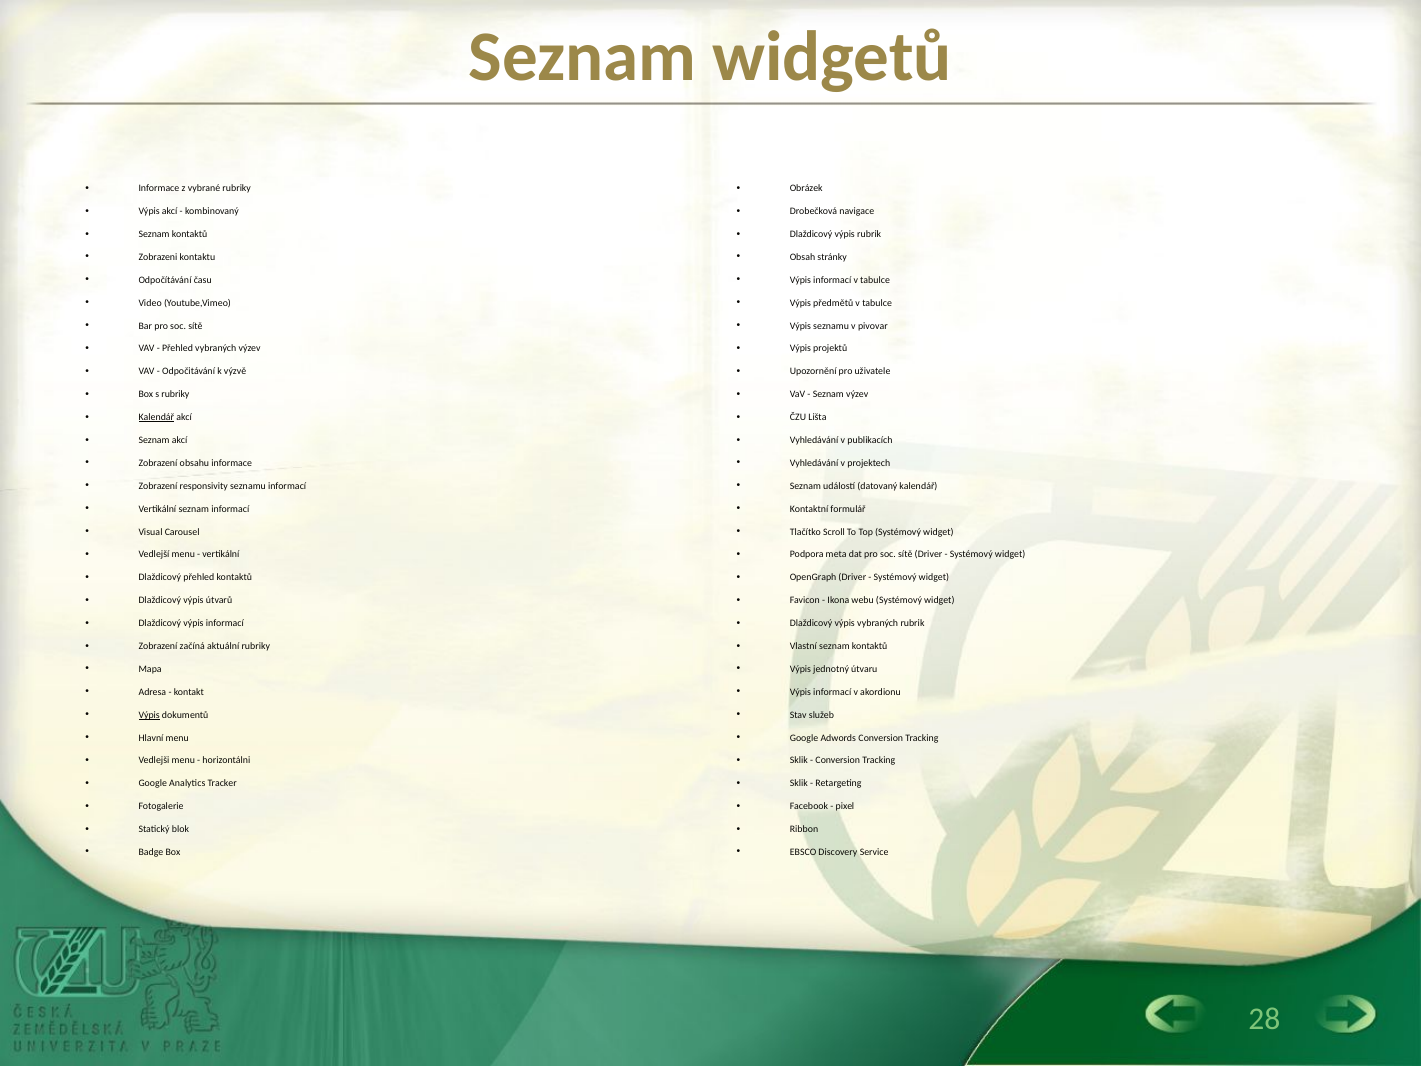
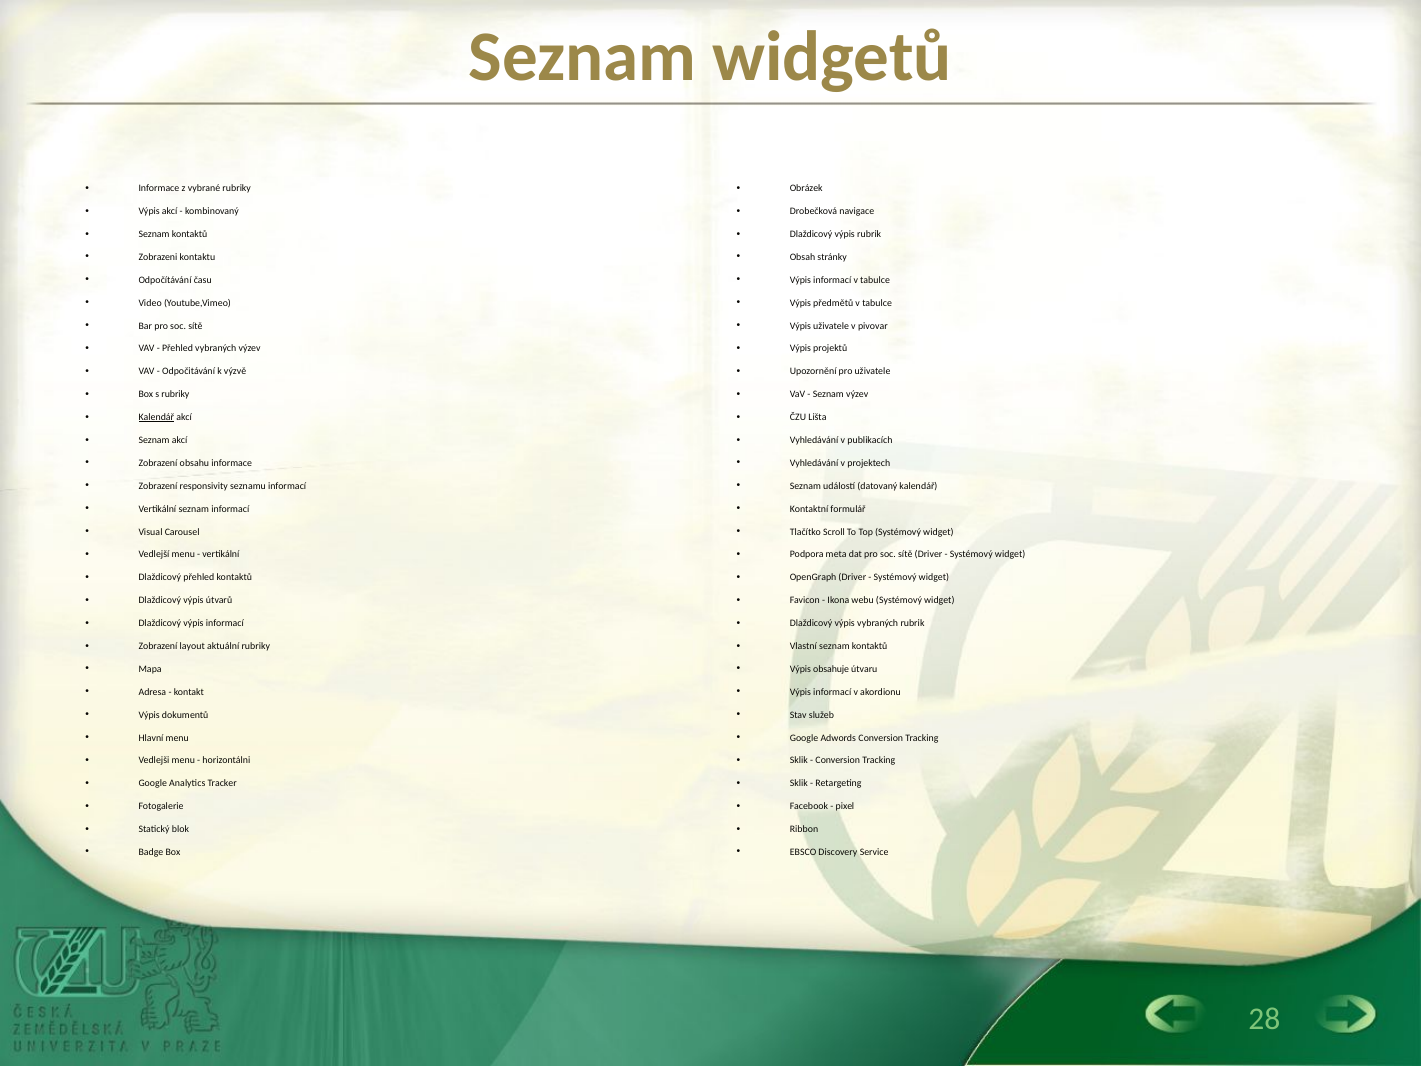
Výpis seznamu: seznamu -> uživatele (831, 326)
začíná: začíná -> layout (192, 646)
jednotný: jednotný -> obsahuje (831, 669)
Výpis underline: present -> none (149, 715)
